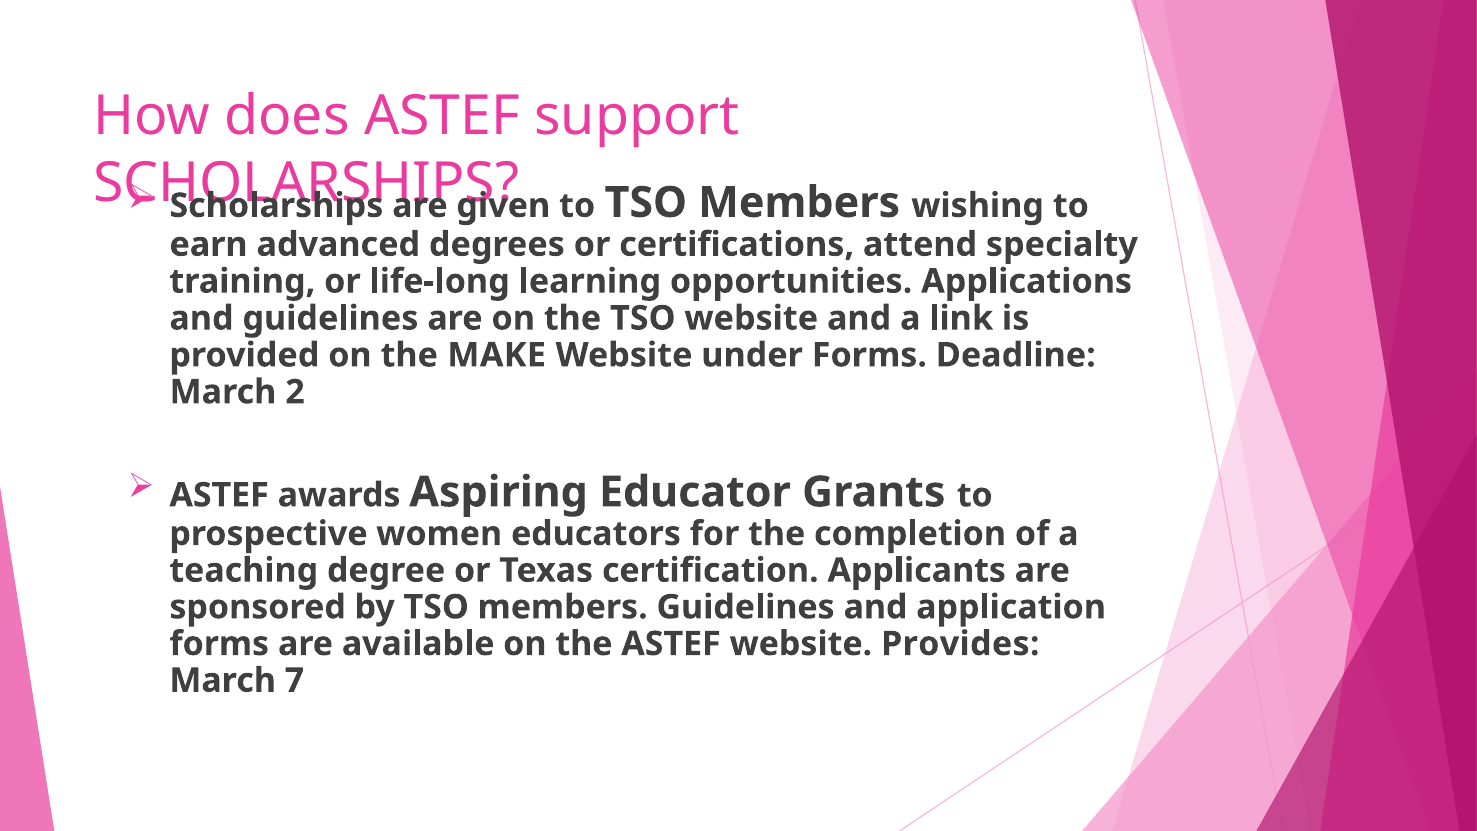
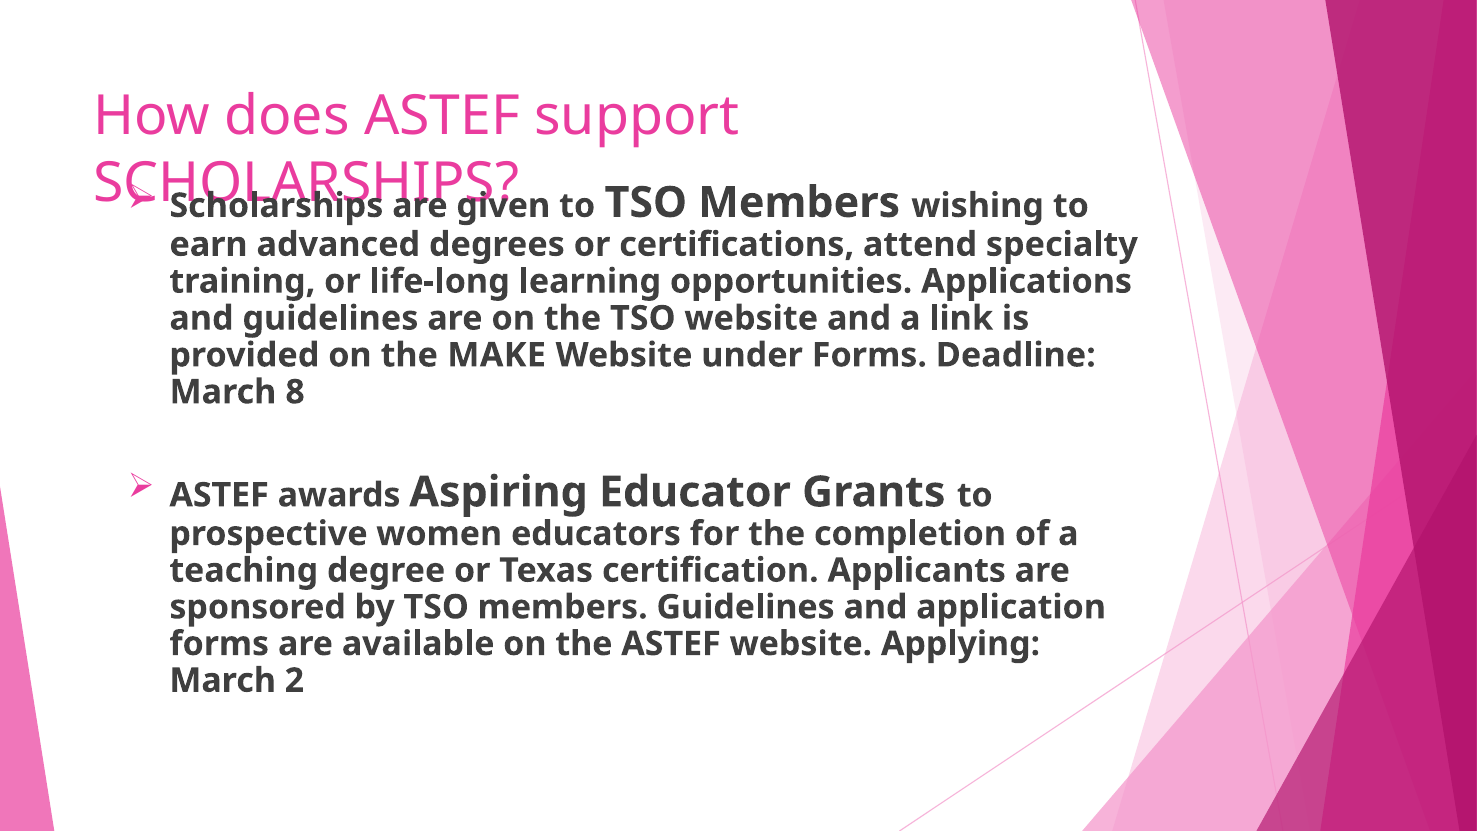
2: 2 -> 8 (295, 392)
Provides: Provides -> Applying (961, 644)
7: 7 -> 2 (294, 680)
